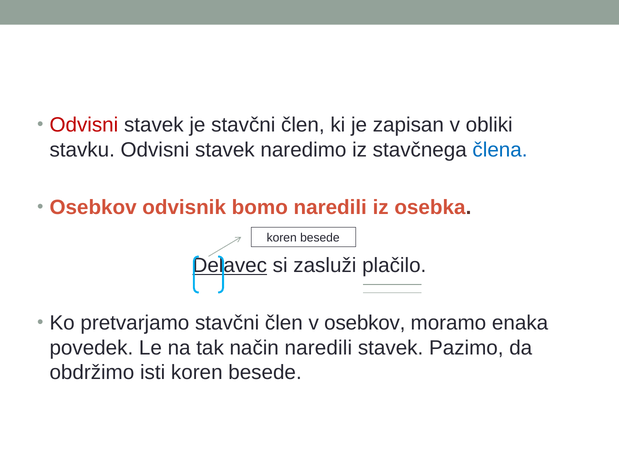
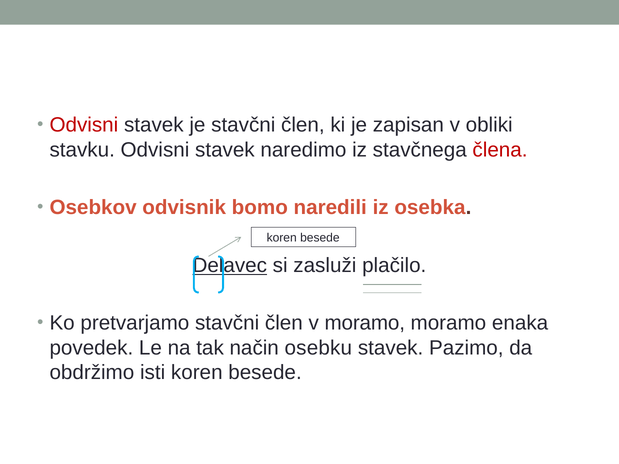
člena colour: blue -> red (500, 150)
v osebkov: osebkov -> moramo (365, 323)
način naredili: naredili -> osebku (318, 348)
